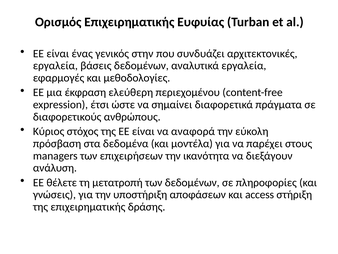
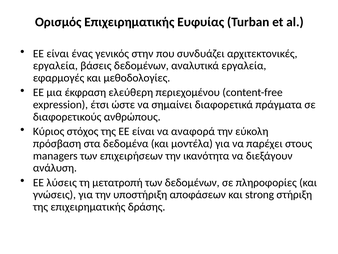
θέλετε: θέλετε -> λύσεις (62, 182)
access: access -> strong (260, 194)
